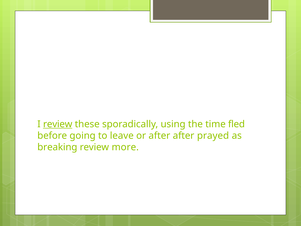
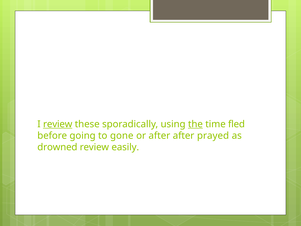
the underline: none -> present (195, 124)
leave: leave -> gone (122, 136)
breaking: breaking -> drowned (57, 147)
more: more -> easily (125, 147)
